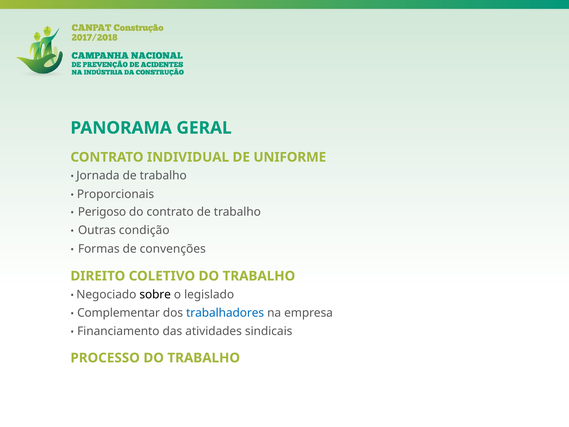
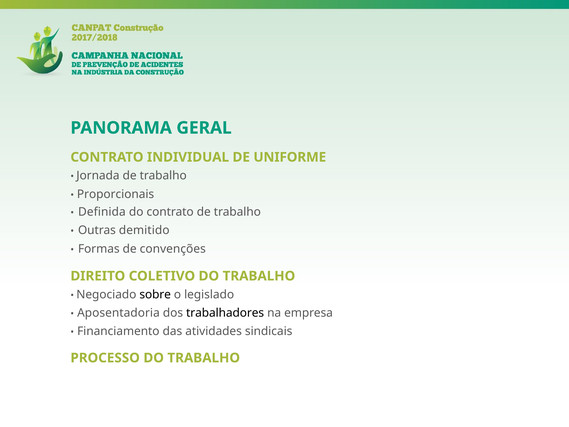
Perigoso: Perigoso -> Definida (102, 212)
condição: condição -> demitido (144, 230)
Complementar: Complementar -> Aposentadoria (118, 313)
trabalhadores colour: blue -> black (225, 313)
